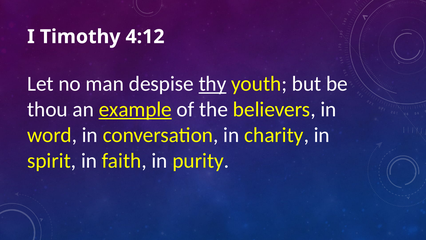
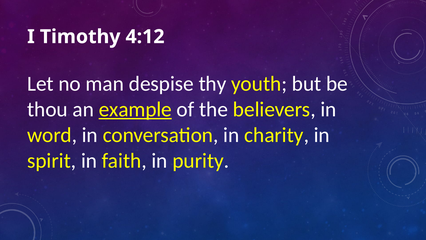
thy underline: present -> none (213, 84)
